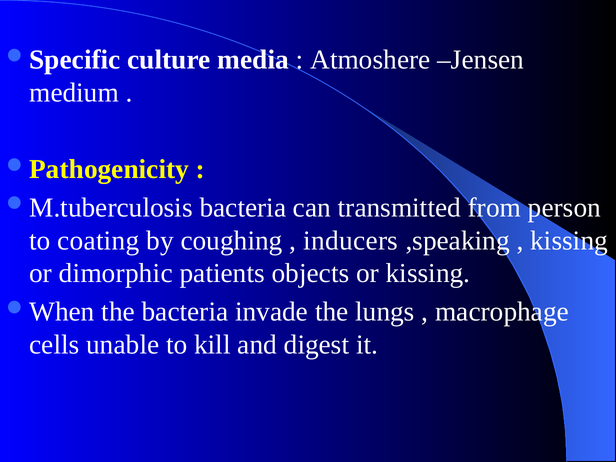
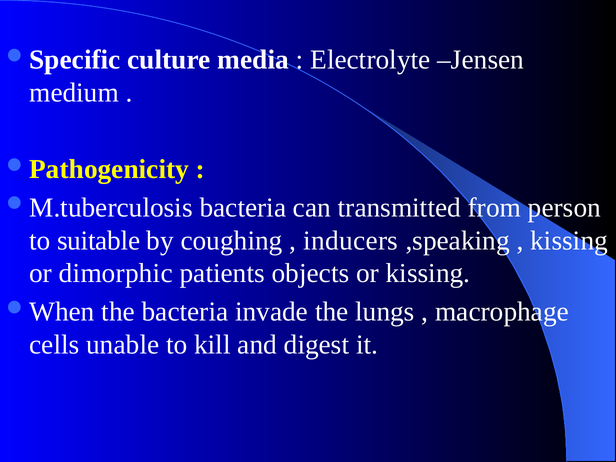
Atmoshere: Atmoshere -> Electrolyte (370, 60)
coating: coating -> suitable (99, 241)
